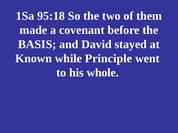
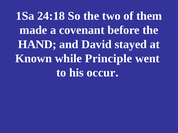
95:18: 95:18 -> 24:18 (51, 16)
BASIS: BASIS -> HAND (37, 44)
whole: whole -> occur (103, 73)
